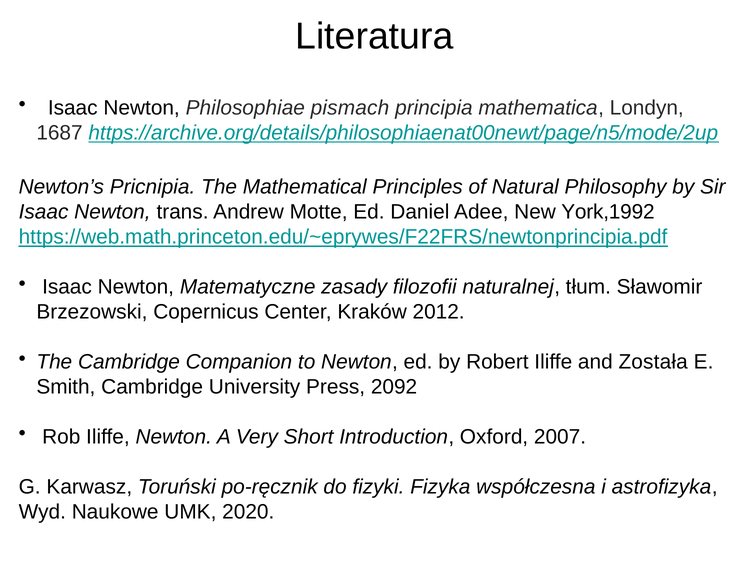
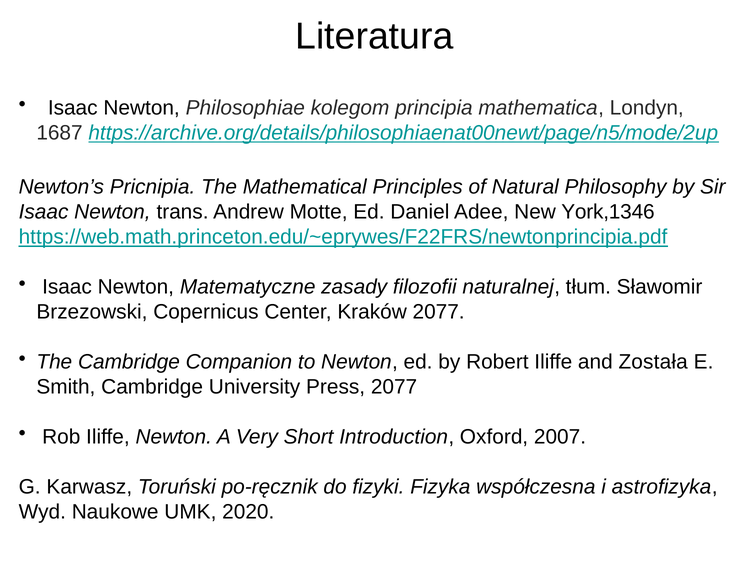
pismach: pismach -> kolegom (350, 108)
York,1992: York,1992 -> York,1346 (608, 212)
Kraków 2012: 2012 -> 2077 (439, 312)
Press 2092: 2092 -> 2077 (394, 387)
